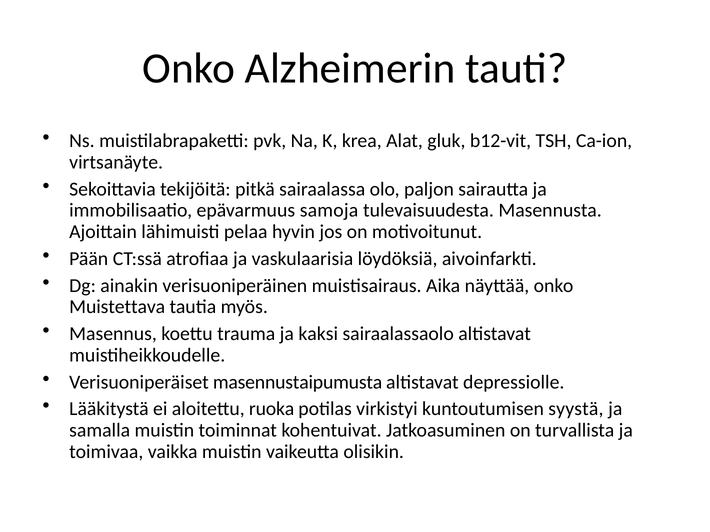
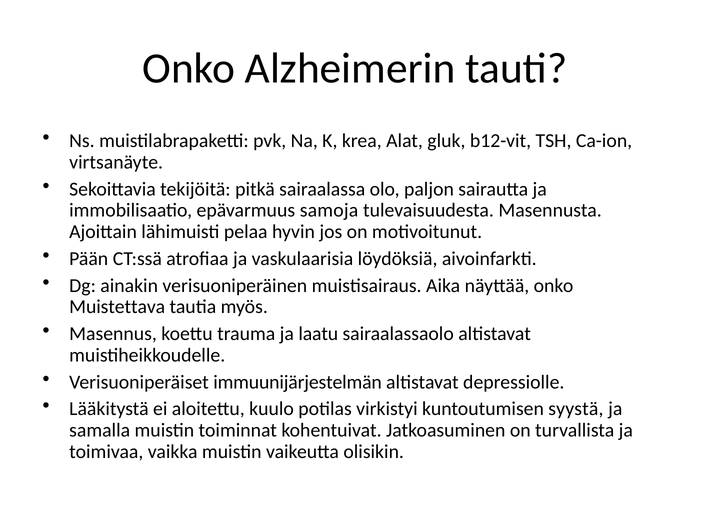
kaksi: kaksi -> laatu (318, 334)
masennustaipumusta: masennustaipumusta -> immuunijärjestelmän (298, 382)
ruoka: ruoka -> kuulo (271, 409)
